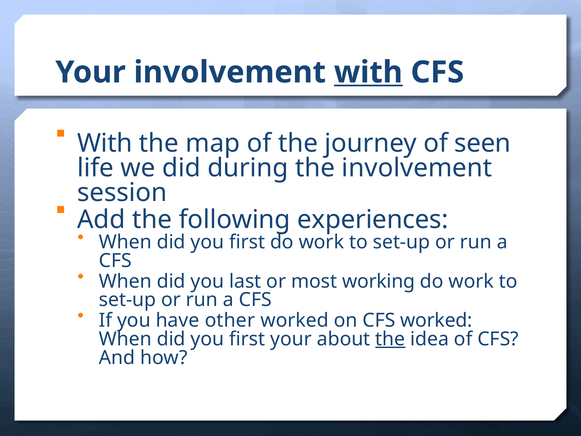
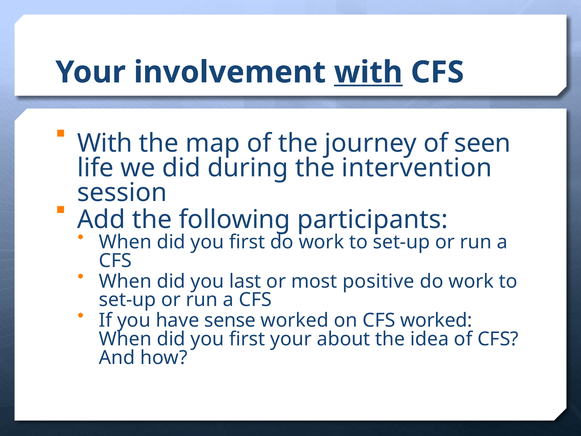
the involvement: involvement -> intervention (417, 168)
experiences: experiences -> participants (373, 219)
working: working -> positive (378, 281)
other: other -> sense (230, 320)
the underline: present -> none (390, 339)
